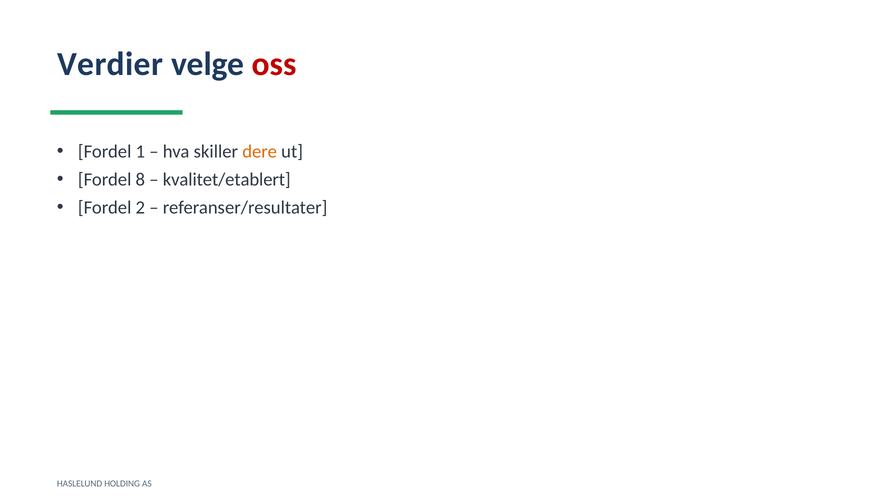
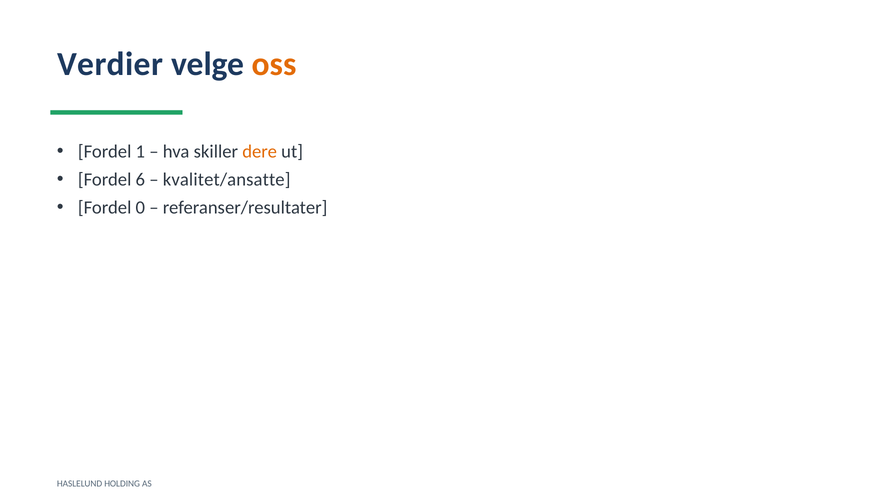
oss colour: red -> orange (274, 64)
8: 8 -> 6 (140, 180)
kvalitet/etablert: kvalitet/etablert -> kvalitet/ansatte (227, 180)
2: 2 -> 0 (140, 208)
